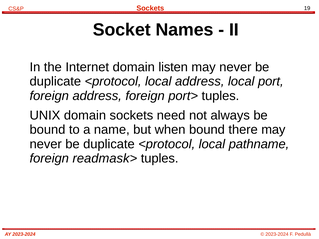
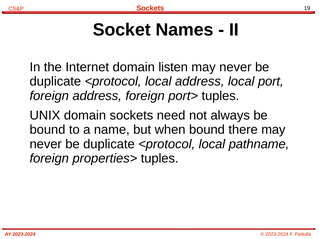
readmask>: readmask> -> properties> (105, 158)
